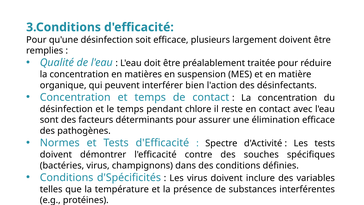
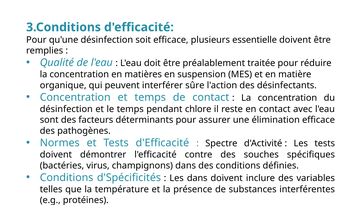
largement: largement -> essentielle (255, 40)
bien: bien -> sûre (195, 85)
Les virus: virus -> dans (197, 178)
